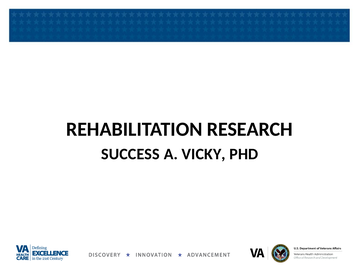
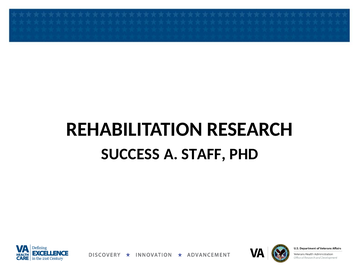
VICKY: VICKY -> STAFF (204, 154)
